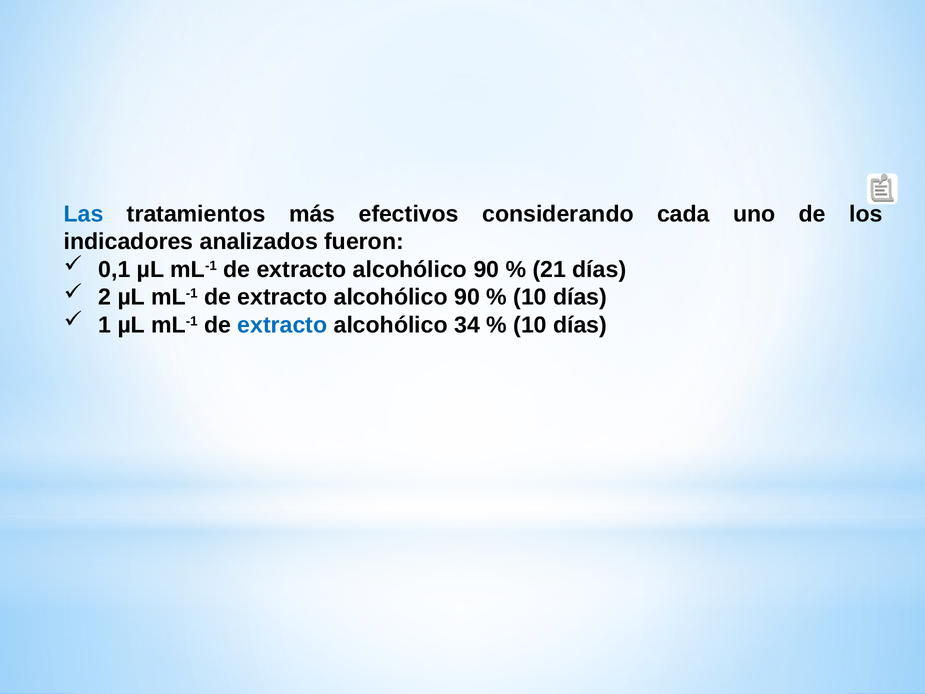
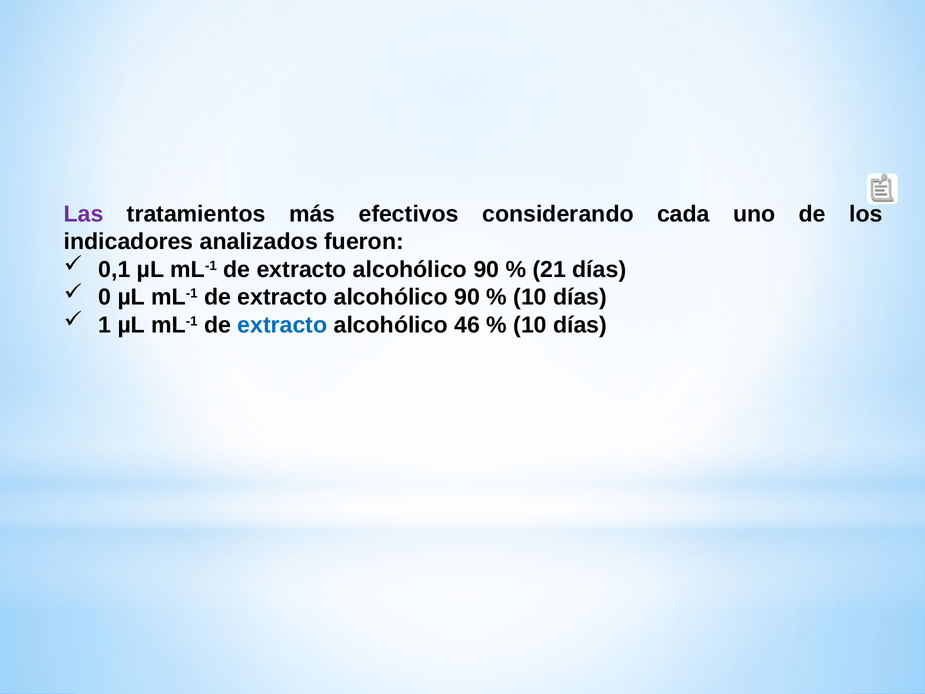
Las colour: blue -> purple (84, 214)
2: 2 -> 0 (105, 297)
34: 34 -> 46 (467, 325)
